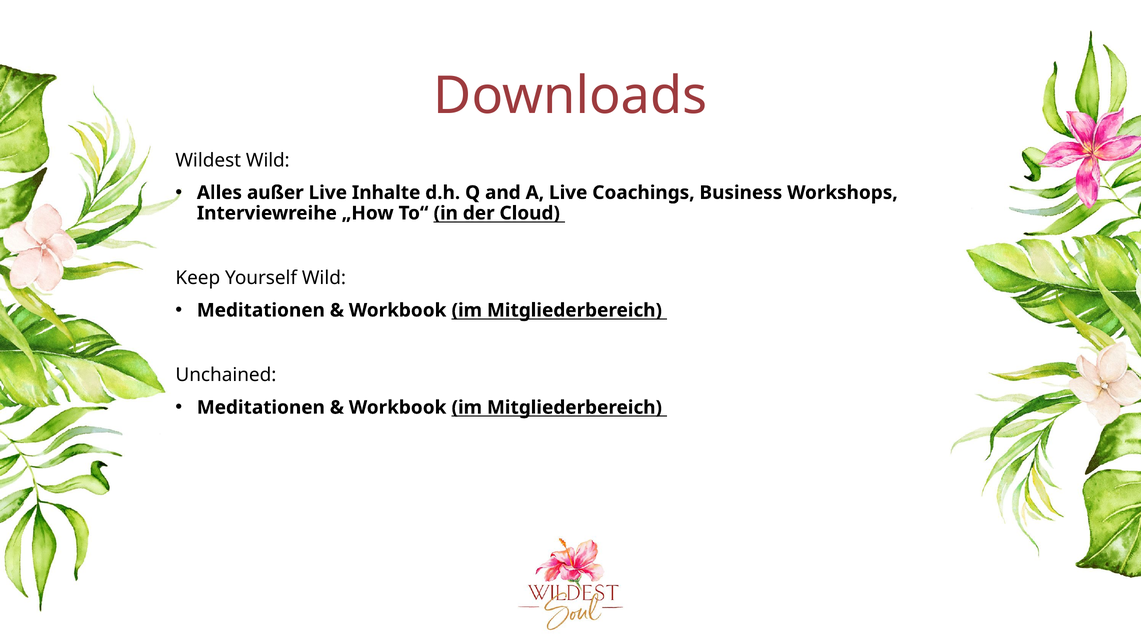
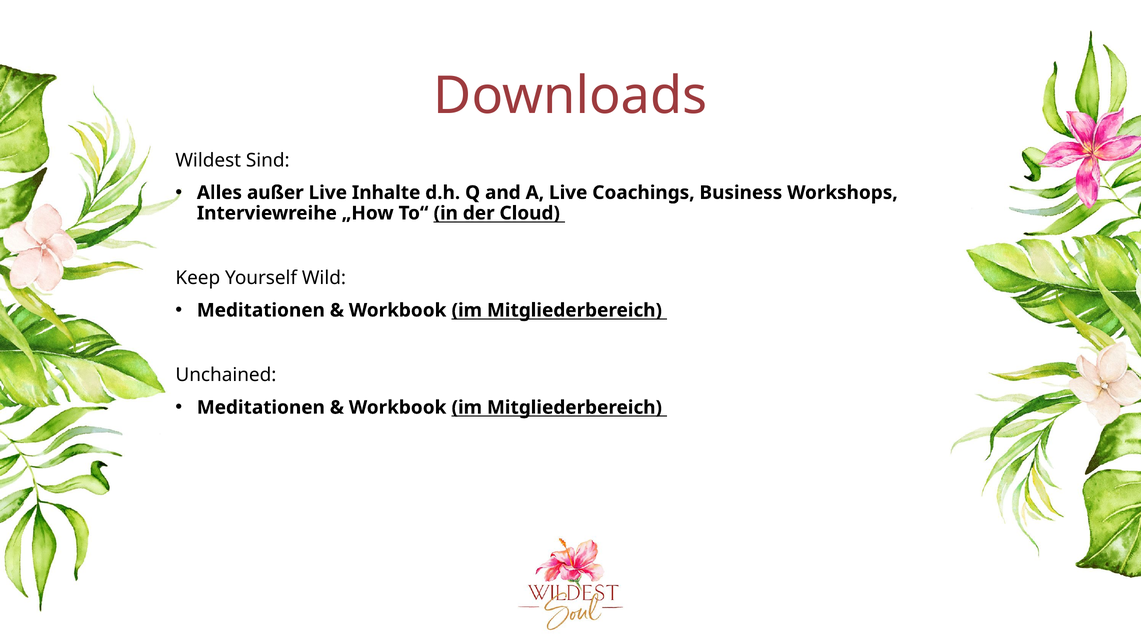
Wildest Wild: Wild -> Sind (268, 160)
